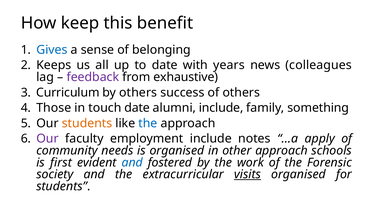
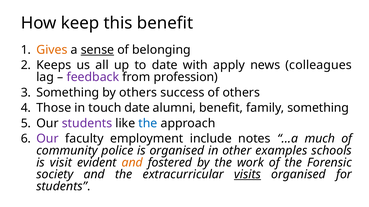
Gives colour: blue -> orange (52, 50)
sense underline: none -> present (97, 50)
years: years -> apply (229, 65)
exhaustive: exhaustive -> profession (186, 77)
Curriculum: Curriculum -> Something (68, 93)
alumni include: include -> benefit (221, 108)
students colour: orange -> purple (87, 124)
apply: apply -> much (320, 139)
needs: needs -> police (117, 151)
other approach: approach -> examples (281, 151)
first: first -> visit (61, 163)
and colour: blue -> orange (132, 163)
